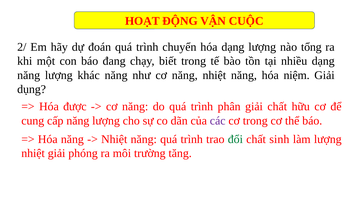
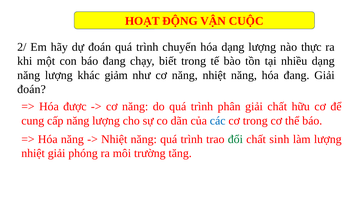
tổng: tổng -> thực (311, 47)
khác năng: năng -> giảm (116, 75)
hóa niệm: niệm -> đang (297, 75)
dụng: dụng -> đoán (32, 90)
các colour: purple -> blue (218, 121)
